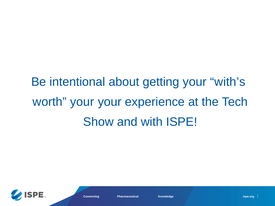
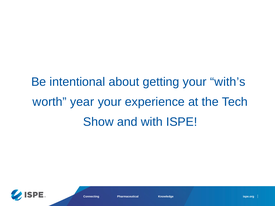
worth your: your -> year (82, 102)
